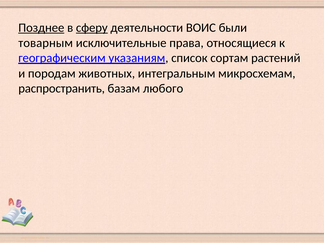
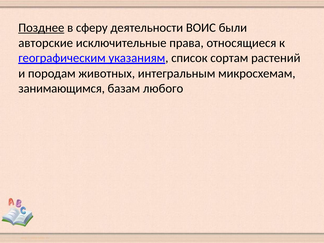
сферу underline: present -> none (92, 28)
товарным: товарным -> авторские (46, 43)
распространить: распространить -> занимающимся (62, 89)
